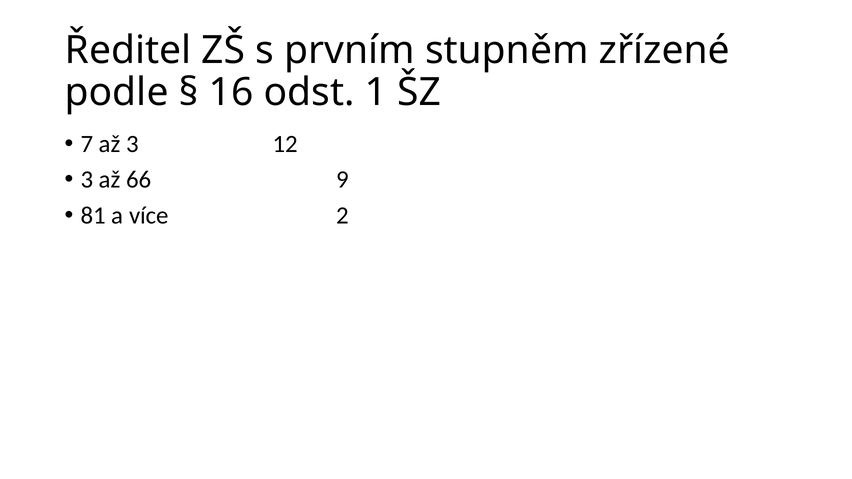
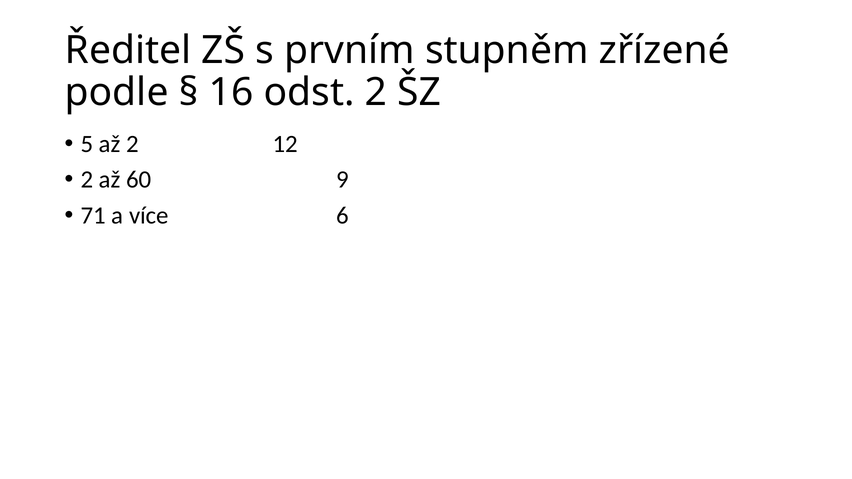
odst 1: 1 -> 2 (376, 93)
7: 7 -> 5 (87, 144)
až 3: 3 -> 2 (133, 144)
3: 3 -> 2 (87, 180)
66: 66 -> 60 (139, 180)
81: 81 -> 71 (93, 215)
2: 2 -> 6 (343, 215)
